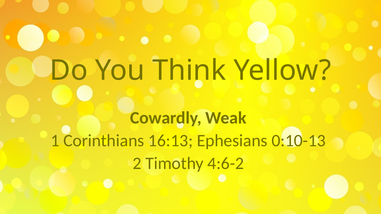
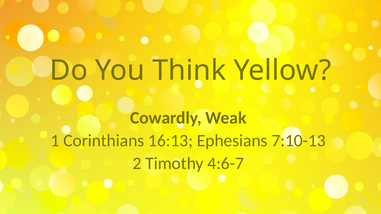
0:10-13: 0:10-13 -> 7:10-13 (299, 141)
4:6-2: 4:6-2 -> 4:6-7 (226, 164)
